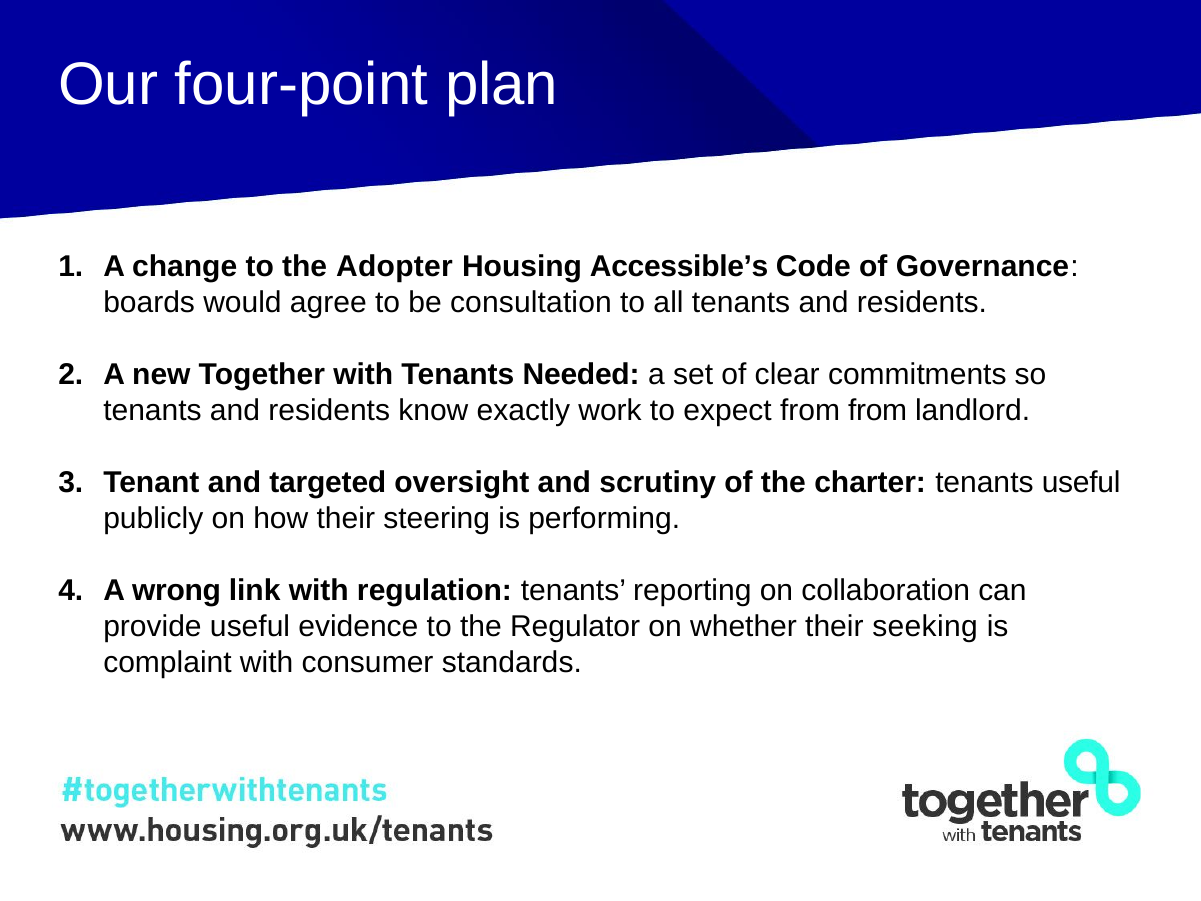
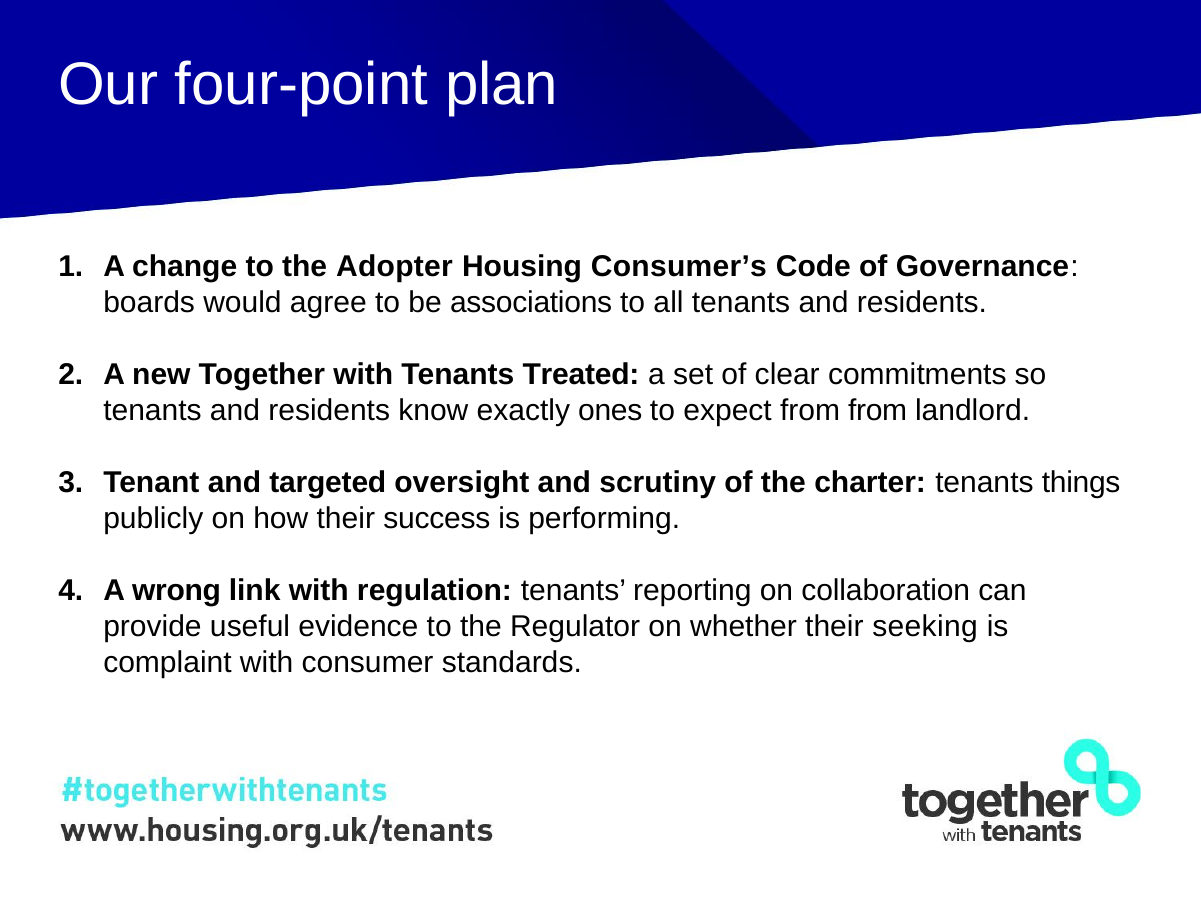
Accessible’s: Accessible’s -> Consumer’s (679, 266)
consultation: consultation -> associations (531, 302)
Needed: Needed -> Treated (581, 374)
work: work -> ones (610, 410)
tenants useful: useful -> things (1081, 482)
steering: steering -> success (437, 518)
